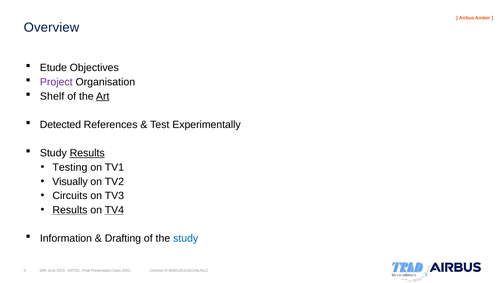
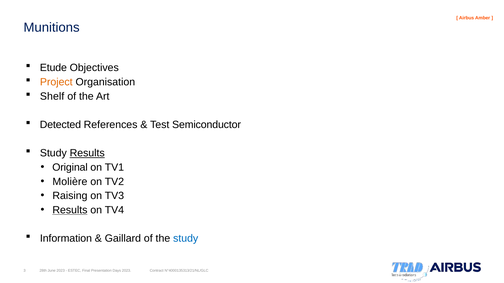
Overview: Overview -> Munitions (52, 28)
Project colour: purple -> orange (56, 82)
Art underline: present -> none (103, 96)
Experimentally: Experimentally -> Semiconductor (207, 125)
Testing: Testing -> Original (70, 168)
Visually: Visually -> Molière (70, 182)
Circuits: Circuits -> Raising (70, 196)
TV4 underline: present -> none (114, 210)
Drafting: Drafting -> Gaillard (123, 239)
